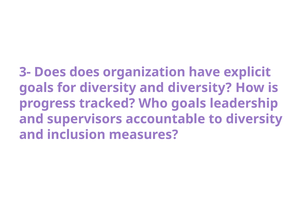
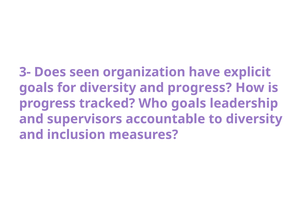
Does does: does -> seen (84, 72)
and diversity: diversity -> progress (200, 88)
